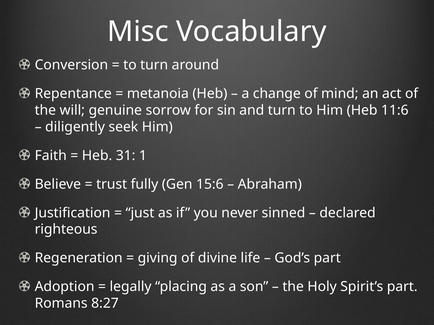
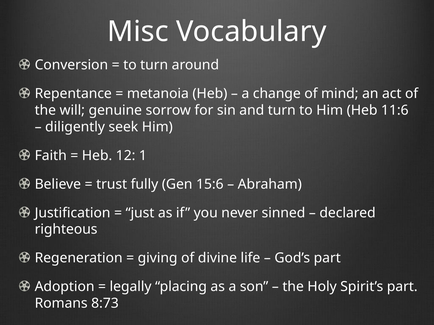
31: 31 -> 12 (126, 156)
8:27: 8:27 -> 8:73 (105, 304)
